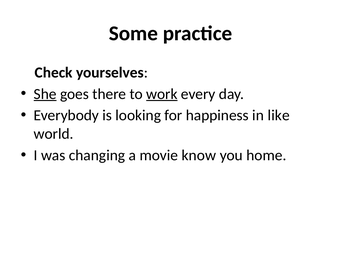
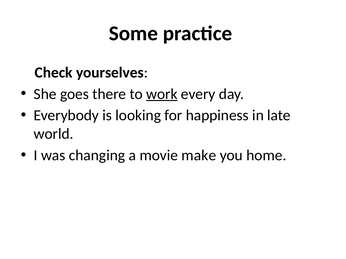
She underline: present -> none (45, 94)
like: like -> late (279, 116)
know: know -> make (199, 156)
